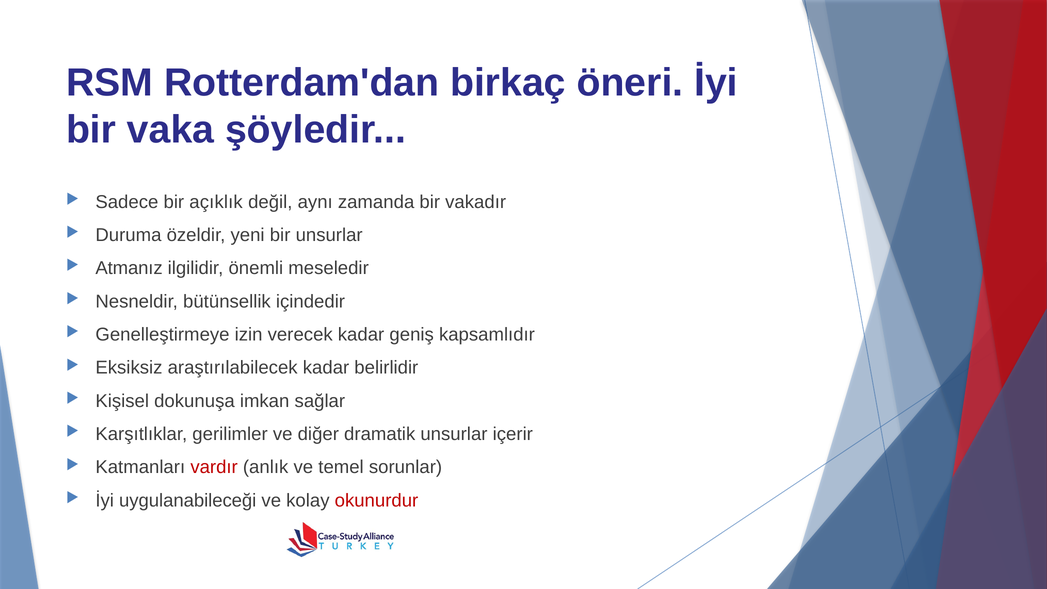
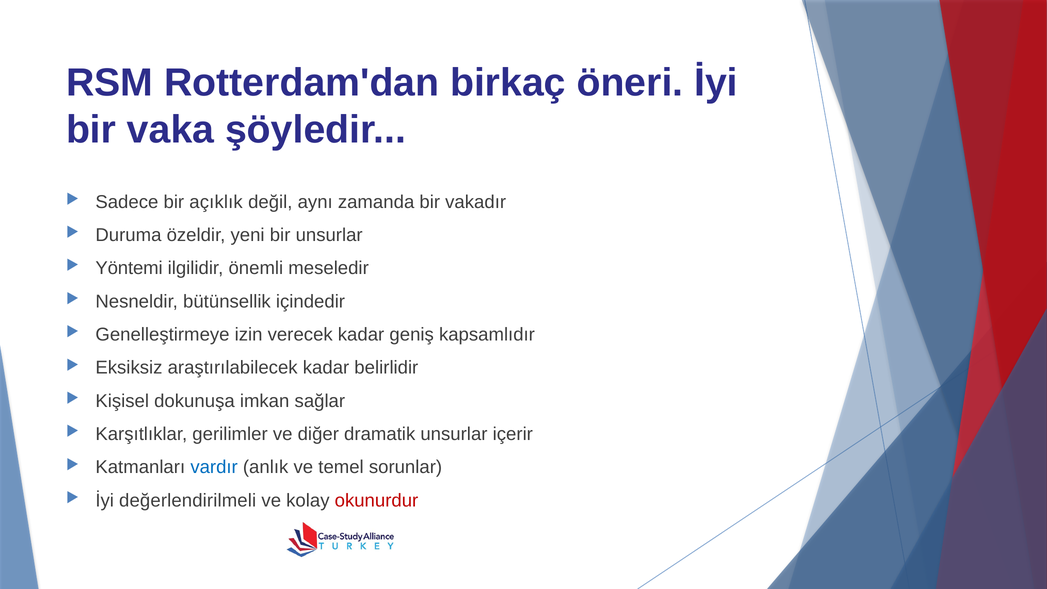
Atmanız: Atmanız -> Yöntemi (129, 268)
vardır colour: red -> blue (214, 467)
uygulanabileceği: uygulanabileceği -> değerlendirilmeli (188, 500)
